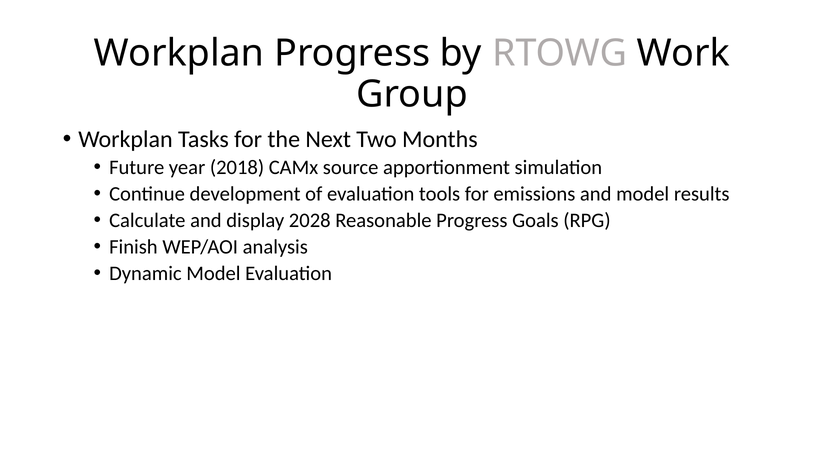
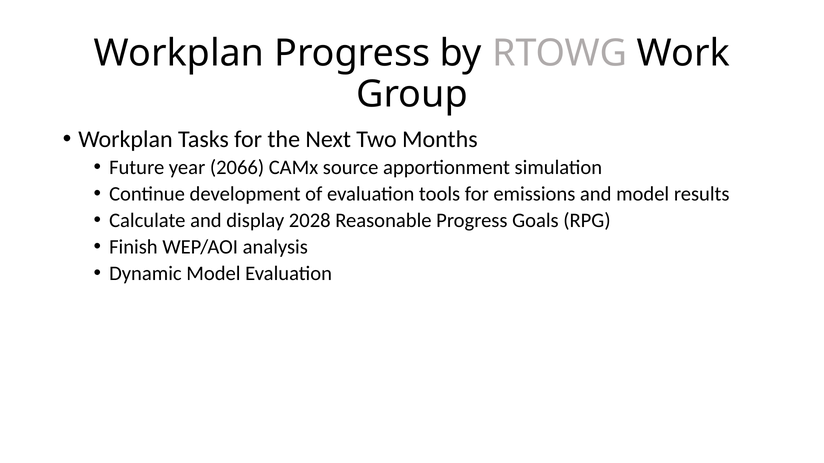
2018: 2018 -> 2066 (237, 168)
